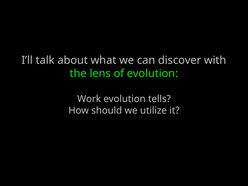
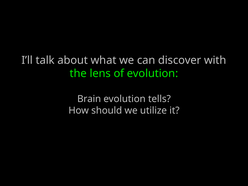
Work: Work -> Brain (89, 99)
